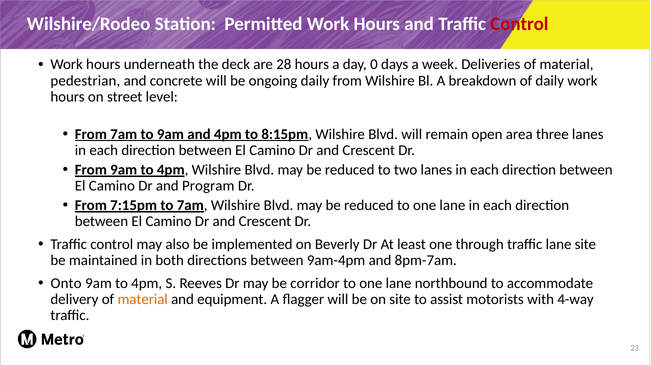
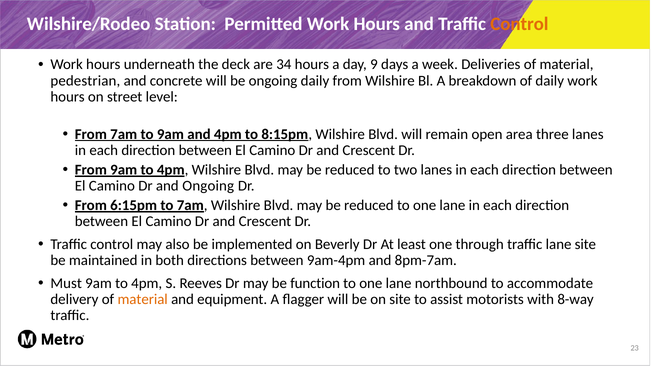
Control colour: red -> orange (519, 24)
28: 28 -> 34 (284, 65)
0: 0 -> 9 (374, 65)
and Program: Program -> Ongoing (208, 186)
7:15pm: 7:15pm -> 6:15pm (134, 205)
Onto: Onto -> Must (66, 283)
corridor: corridor -> function (315, 283)
4-way: 4-way -> 8-way (576, 299)
